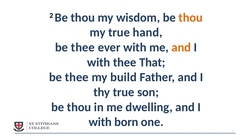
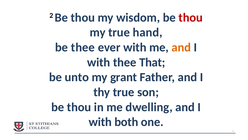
thou colour: orange -> red (191, 17)
thee: thee -> unto (77, 77)
build: build -> grant (124, 77)
born: born -> both (126, 122)
